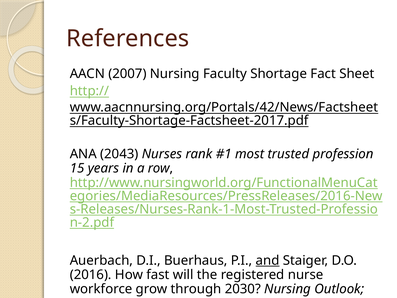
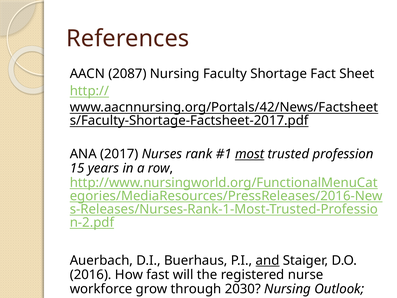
2007: 2007 -> 2087 (127, 74)
2043: 2043 -> 2017 (119, 154)
most underline: none -> present (250, 154)
